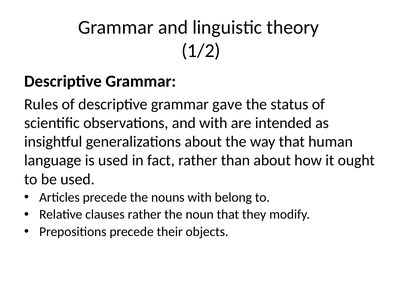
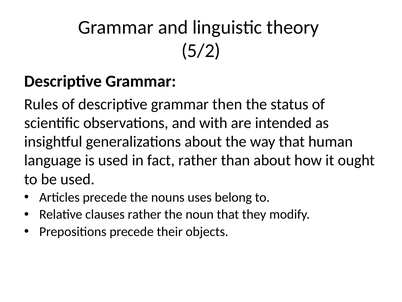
1/2: 1/2 -> 5/2 (201, 51)
gave: gave -> then (227, 104)
nouns with: with -> uses (200, 197)
